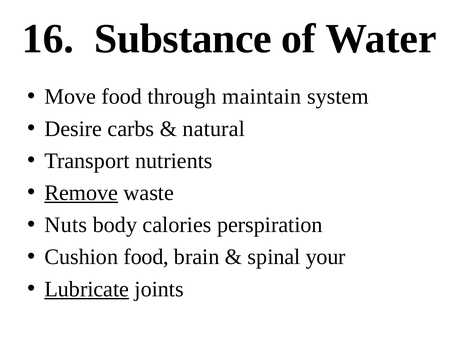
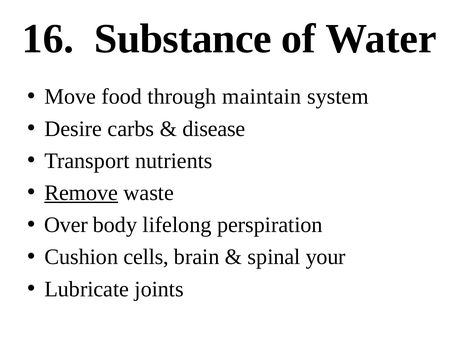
natural: natural -> disease (214, 129)
Nuts: Nuts -> Over (66, 225)
calories: calories -> lifelong (177, 225)
Cushion food: food -> cells (146, 257)
Lubricate underline: present -> none (87, 289)
